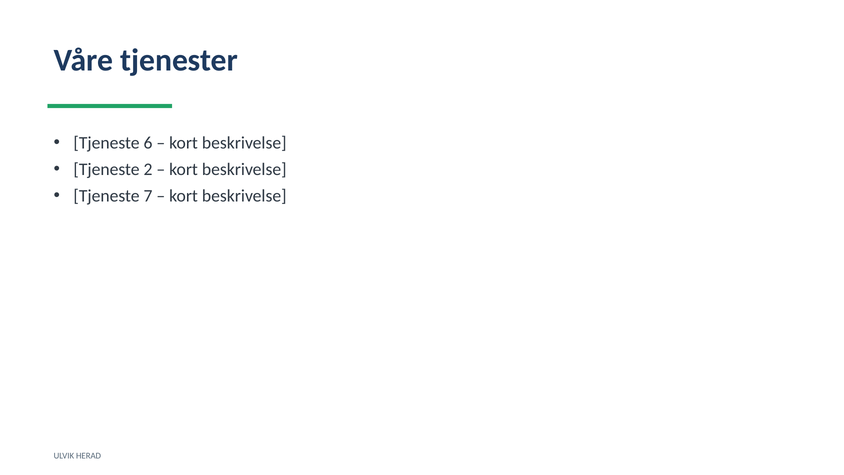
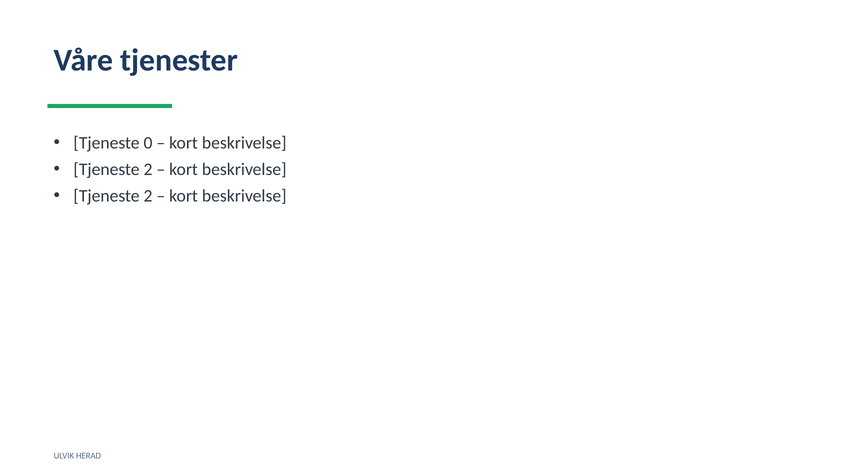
6: 6 -> 0 (148, 143)
7: 7 -> 2 (148, 196)
